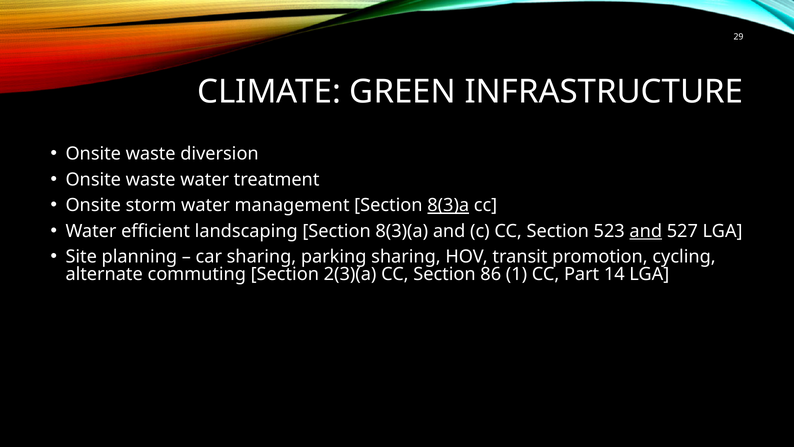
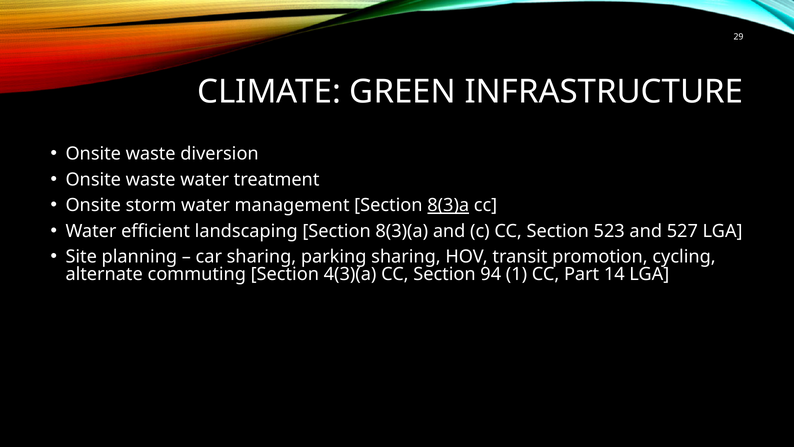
and underline: present -> none (646, 231)
2(3)(a: 2(3)(a -> 4(3)(a (350, 274)
86: 86 -> 94 (491, 274)
